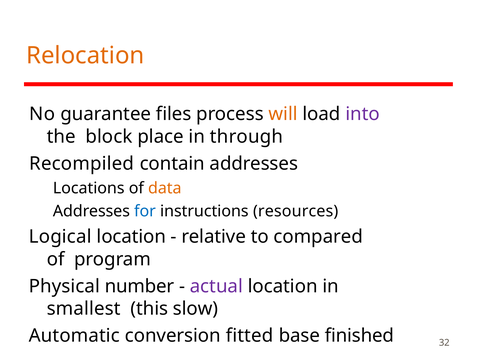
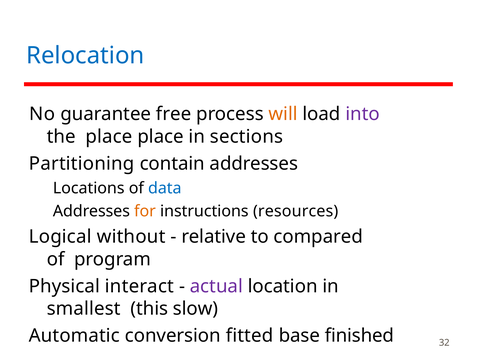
Relocation colour: orange -> blue (85, 55)
files: files -> free (174, 114)
the block: block -> place (109, 136)
through: through -> sections (247, 136)
Recompiled: Recompiled -> Partitioning (82, 163)
data colour: orange -> blue (165, 188)
for colour: blue -> orange (145, 211)
location: location -> without (131, 237)
number: number -> interact (139, 286)
